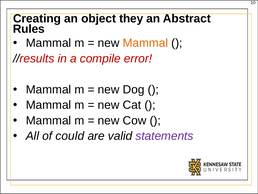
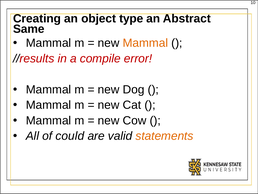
they: they -> type (131, 19)
Rules: Rules -> Same (29, 29)
statements colour: purple -> orange (164, 136)
